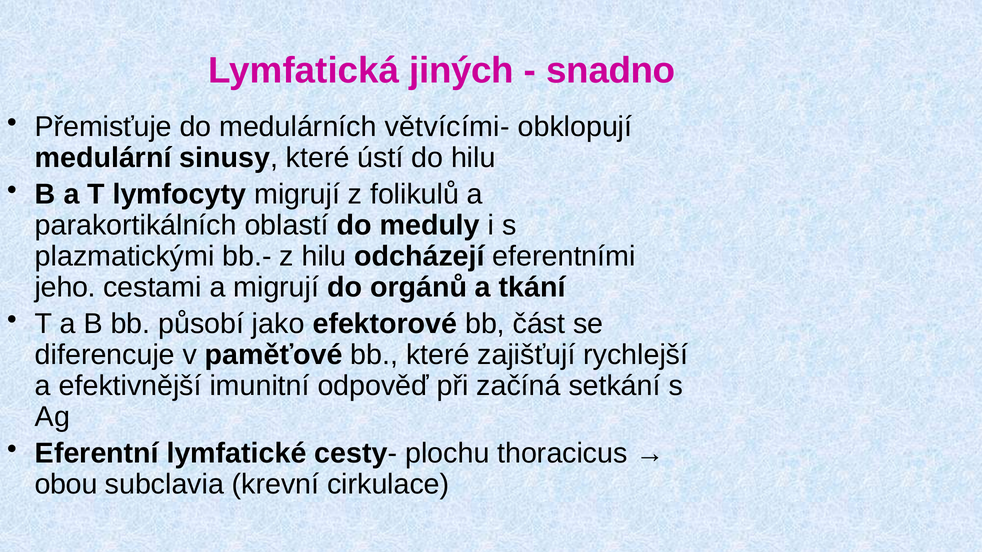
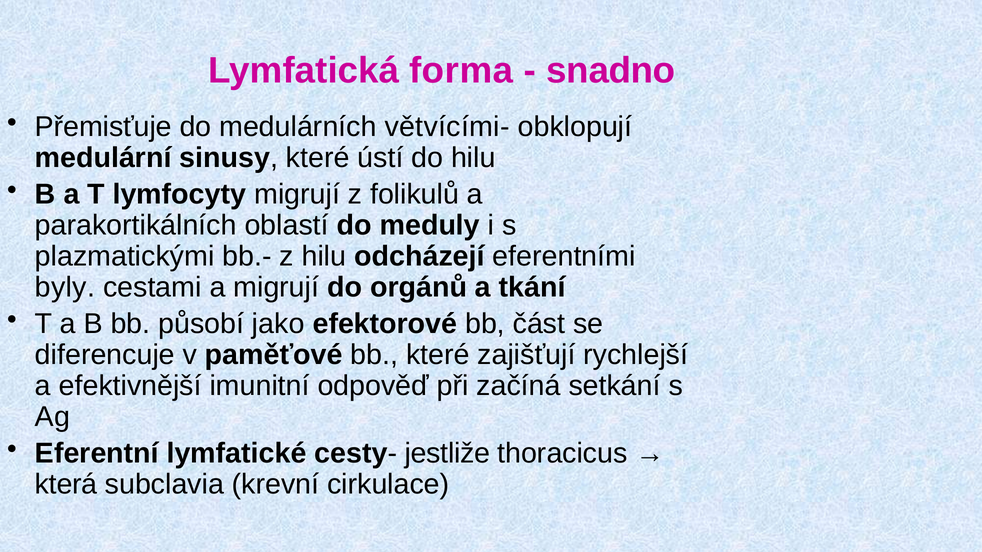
jiných: jiných -> forma (461, 71)
jeho: jeho -> byly (65, 287)
plochu: plochu -> jestliže (447, 454)
obou: obou -> která (66, 485)
